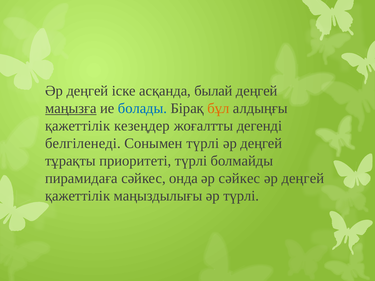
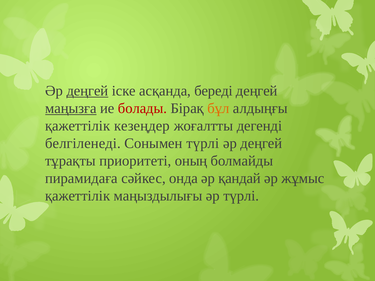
деңгей underline: none -> present (87, 91)
былай: былай -> береді (213, 91)
болады colour: blue -> red (142, 108)
приоритеті түрлі: түрлі -> оның (191, 161)
әр сәйкес: сәйкес -> қандай (240, 178)
деңгей: деңгей -> жұмыс (303, 178)
